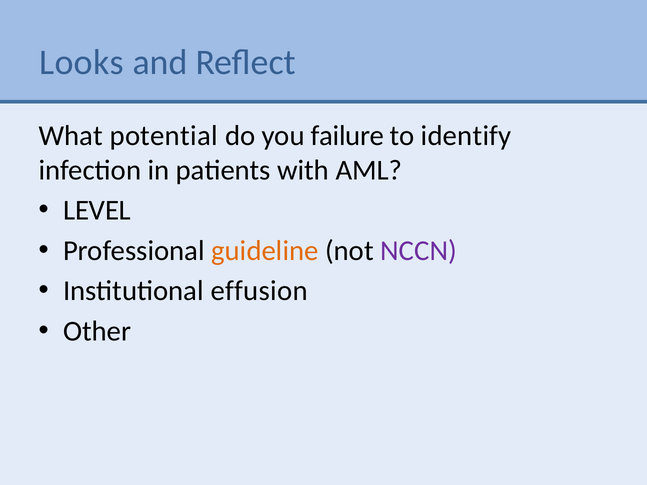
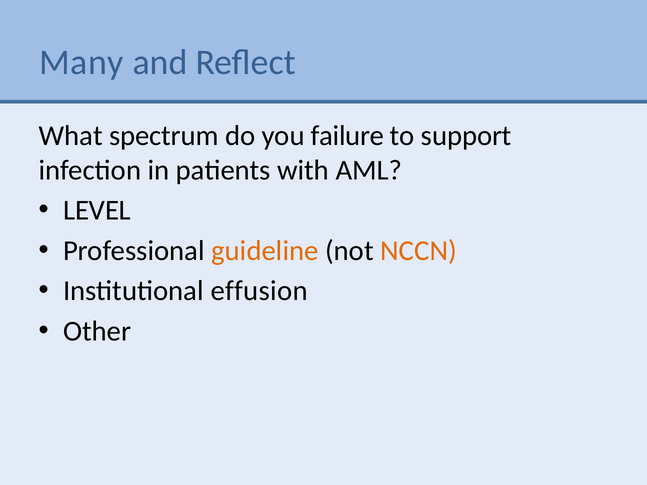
Looks: Looks -> Many (81, 62)
potential: potential -> spectrum (164, 136)
identify: identify -> support (466, 136)
NCCN colour: purple -> orange (419, 251)
